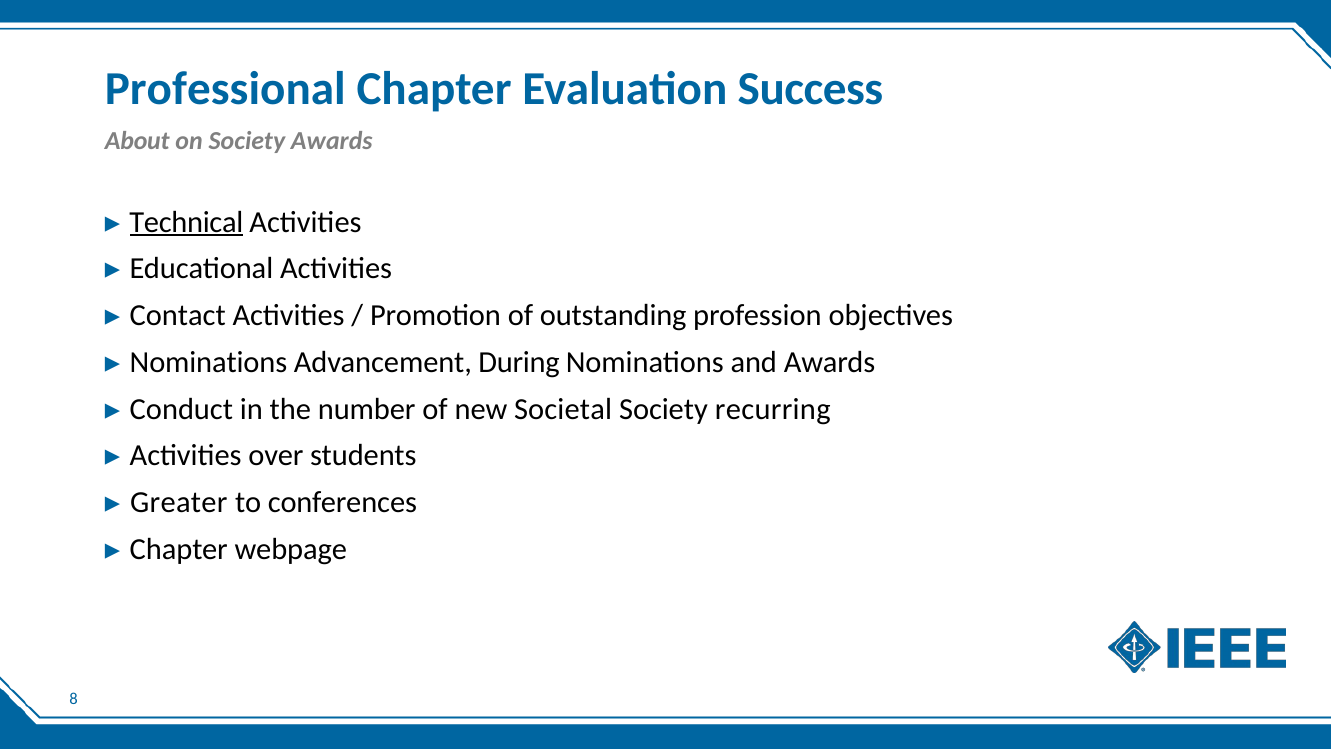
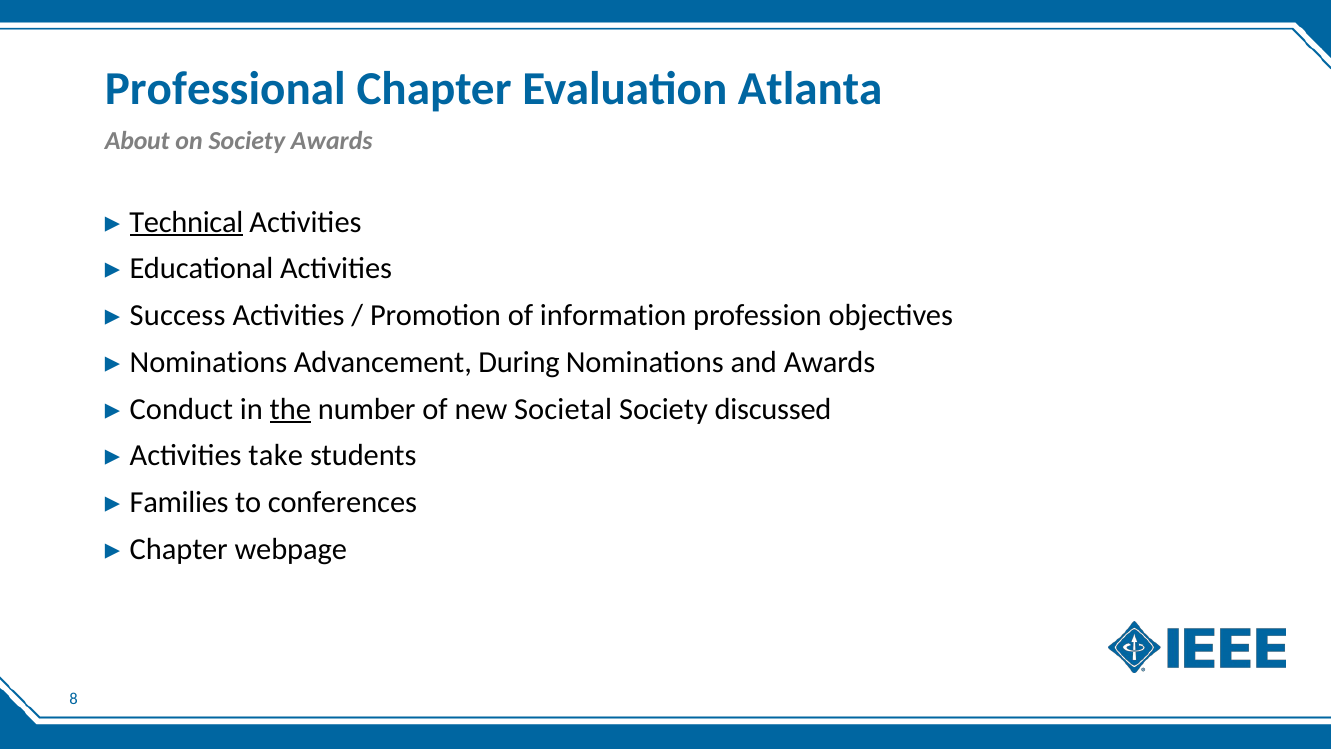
Success: Success -> Atlanta (810, 89)
Contact: Contact -> Success (178, 316)
outstanding: outstanding -> information (613, 316)
the underline: none -> present (290, 409)
recurring: recurring -> discussed (773, 409)
over: over -> take (276, 456)
Greater: Greater -> Families (179, 502)
